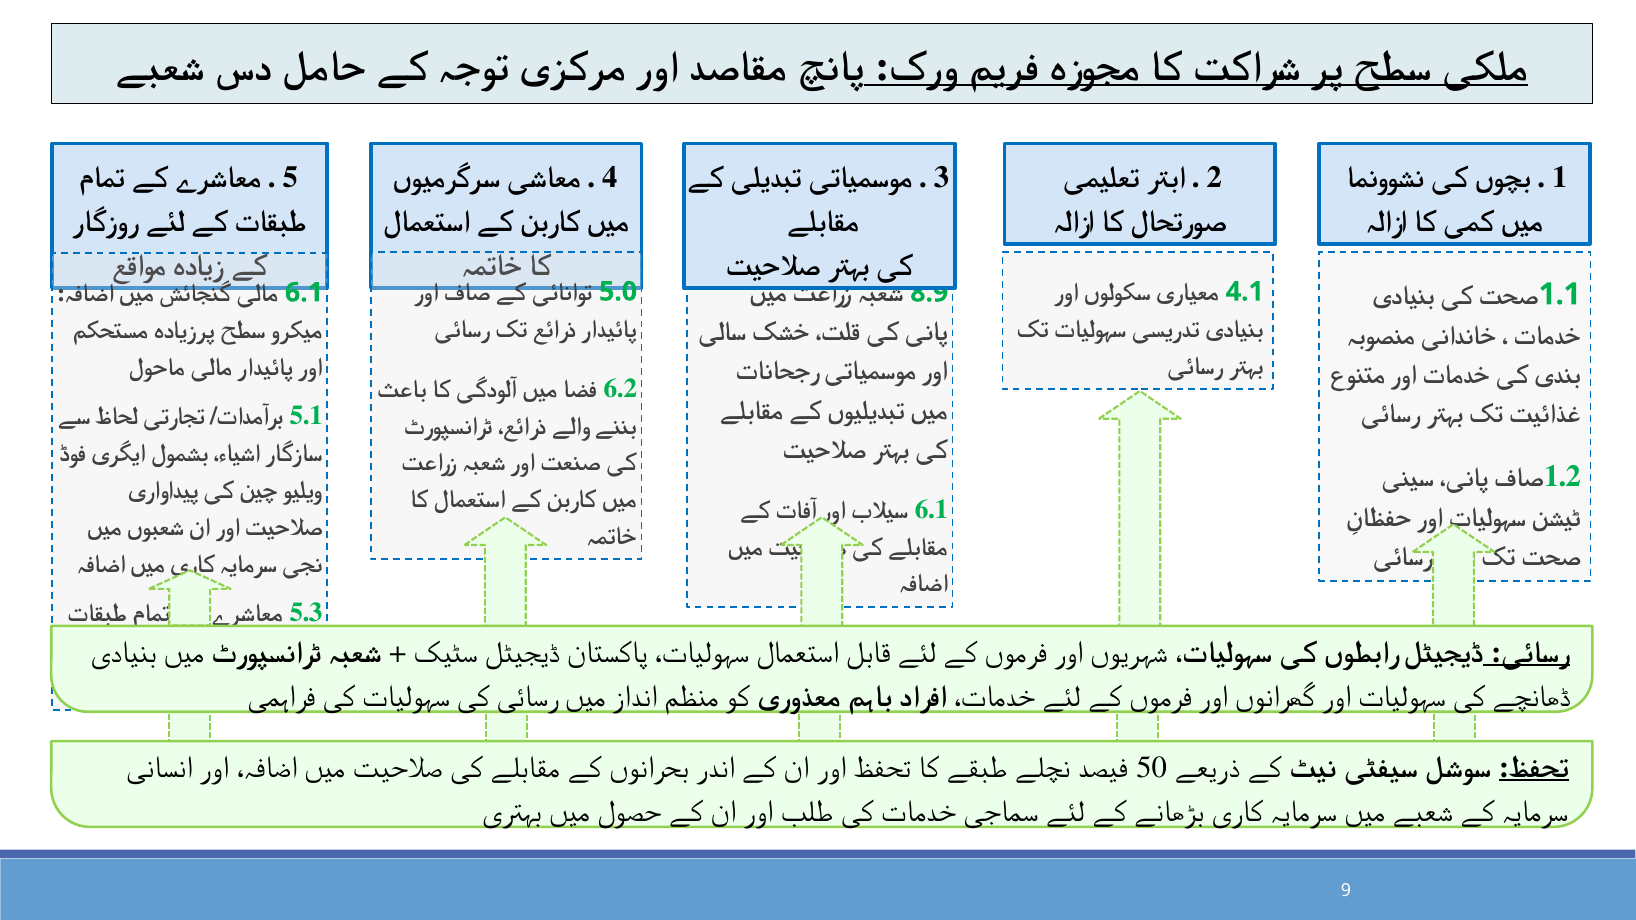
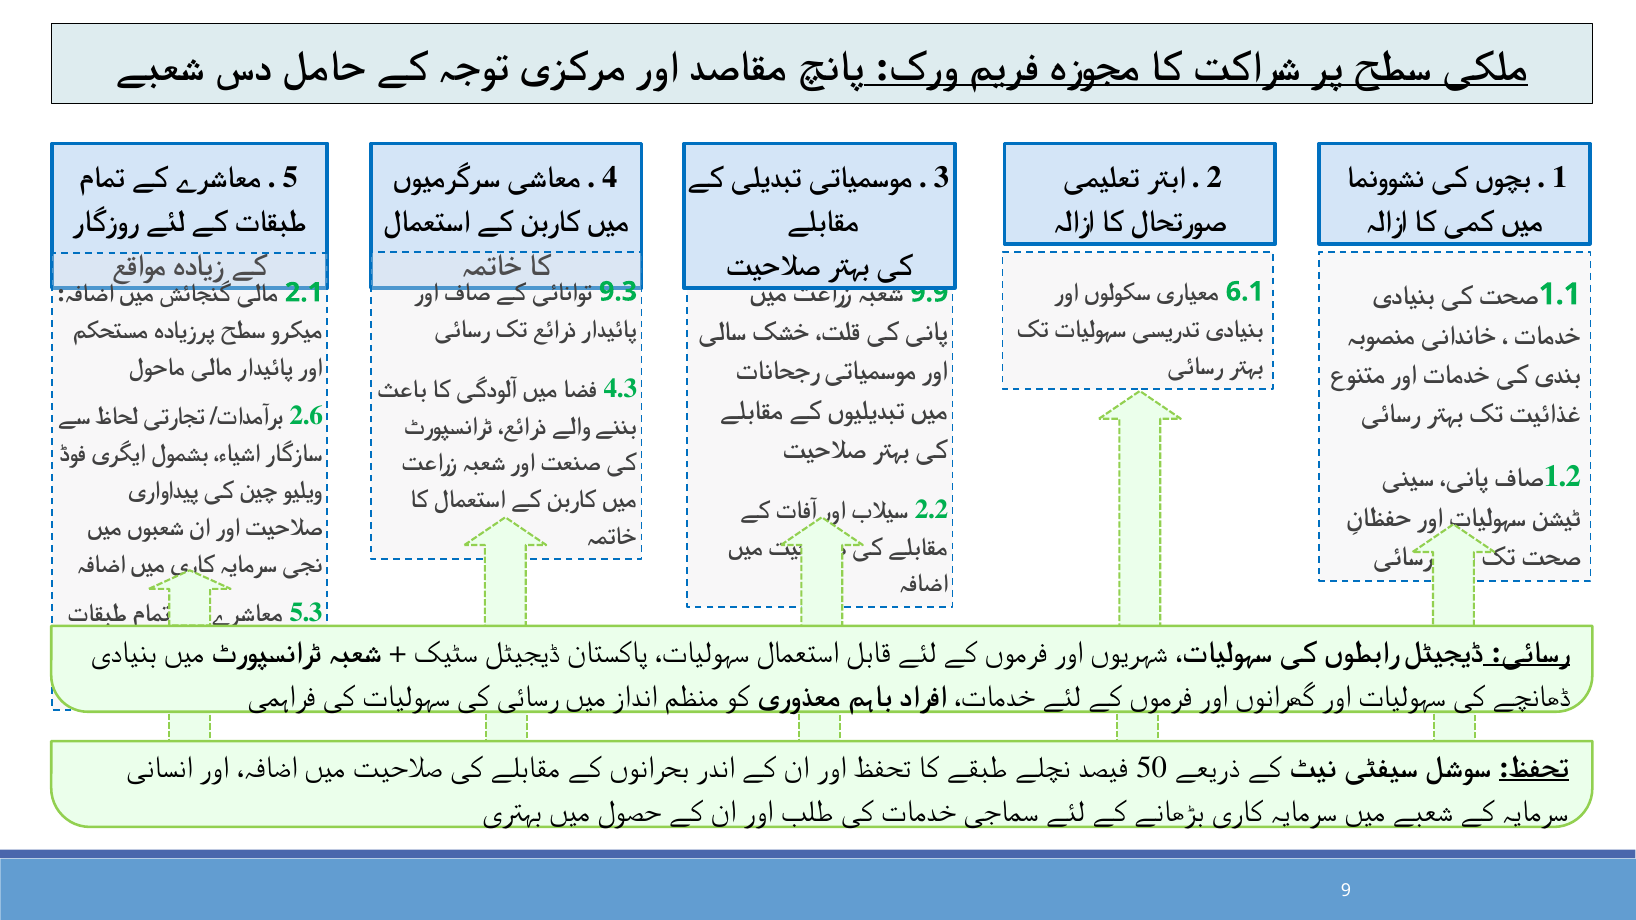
5.0: 5.0 -> 9.3 (618, 292)
4.1: 4.1 -> 6.1 (1245, 292)
6.1: 6.1 -> 2.1 (304, 293)
8.9: 8.9 -> 9.9 (929, 293)
6.2: 6.2 -> 4.3 (620, 388)
5.1: 5.1 -> 2.6 (306, 416)
6.1: 6.1 -> 2.2 (932, 509)
